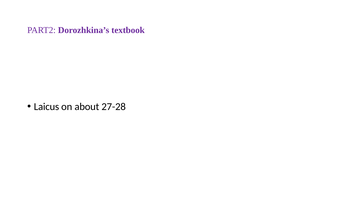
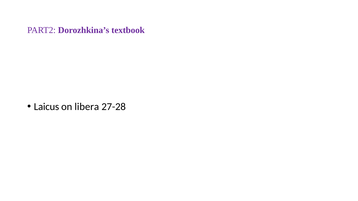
about: about -> libera (87, 107)
